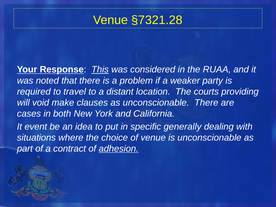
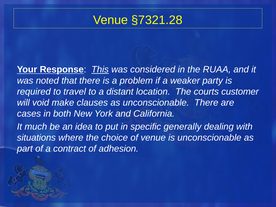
providing: providing -> customer (240, 92)
event: event -> much (36, 127)
adhesion underline: present -> none (119, 149)
